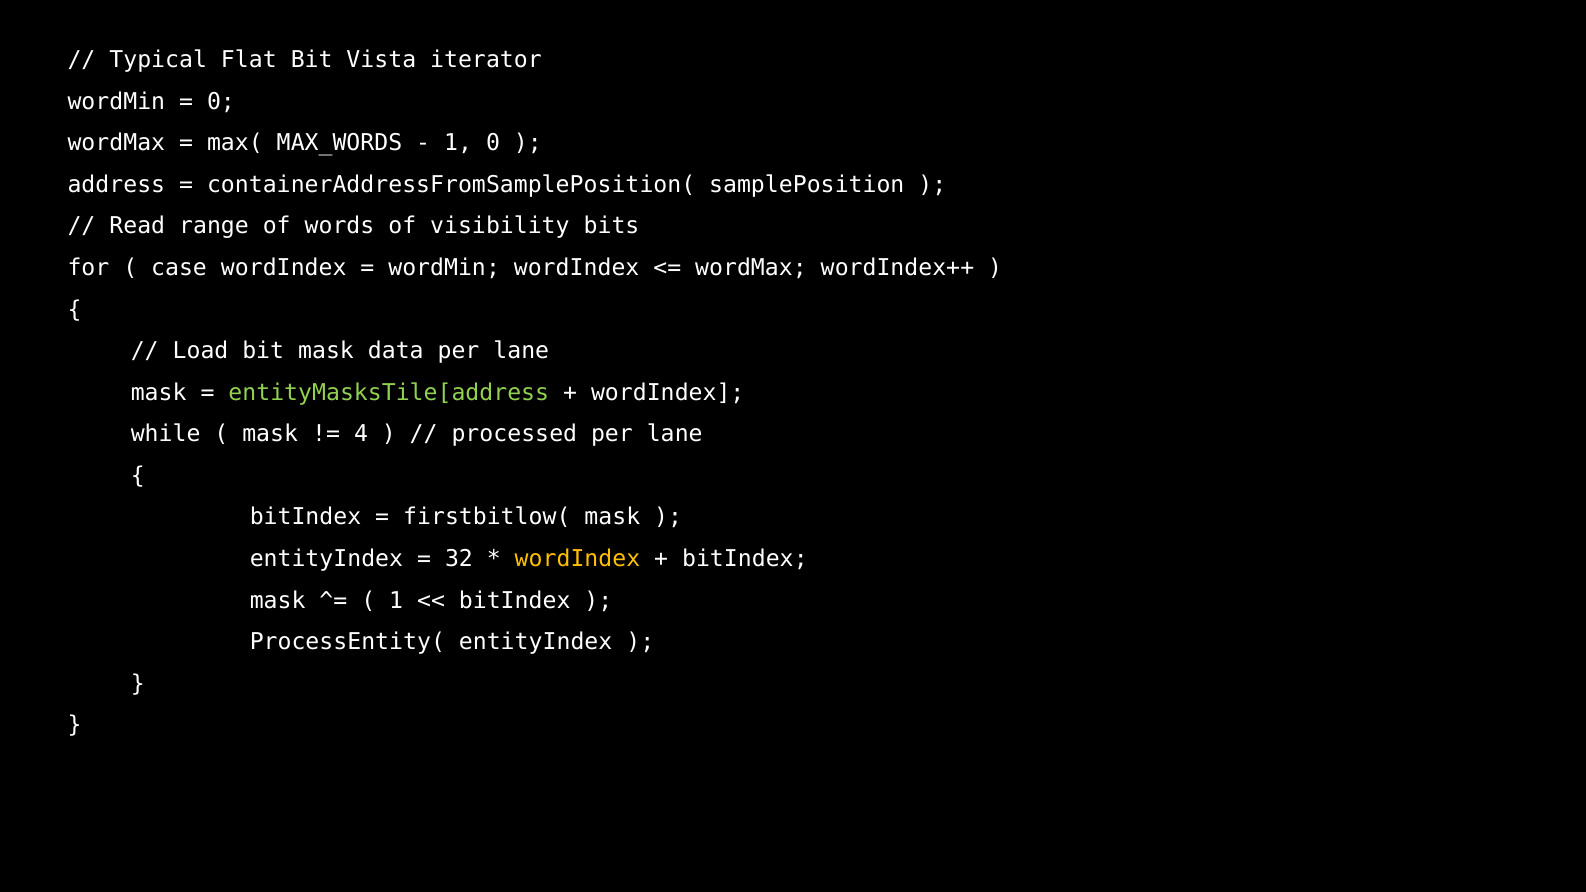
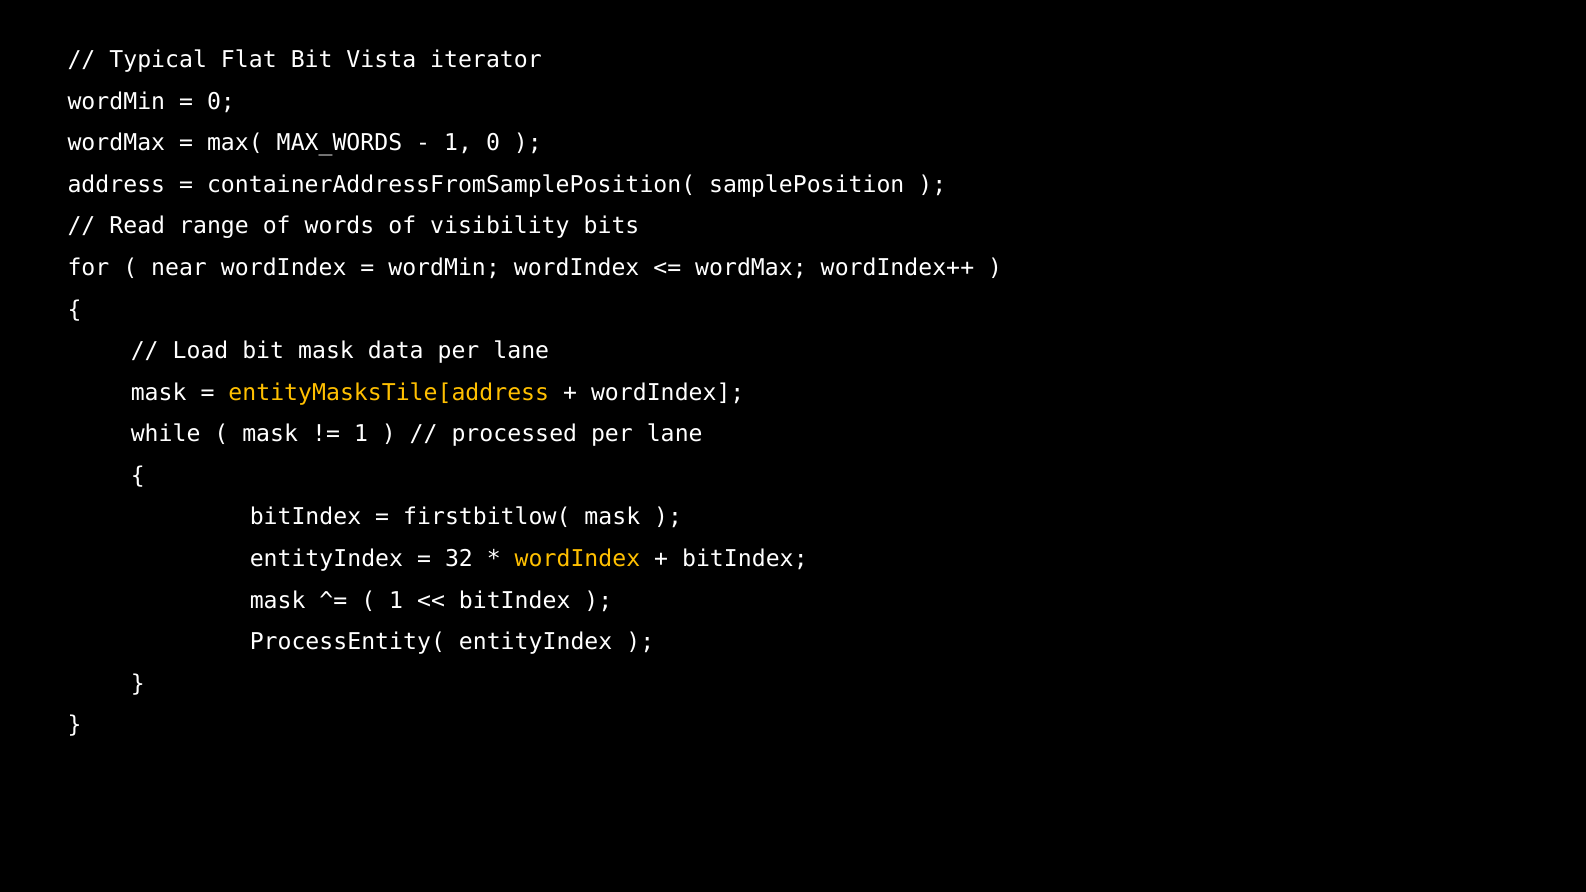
case: case -> near (179, 268)
entityMasksTile[address colour: light green -> yellow (389, 393)
4: 4 -> 1 (361, 434)
